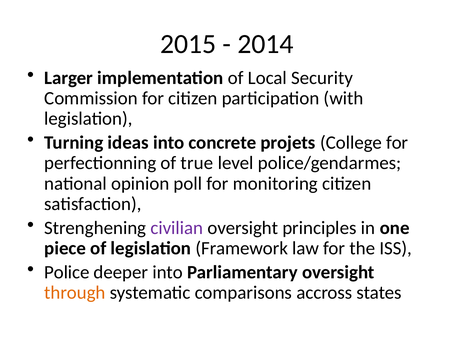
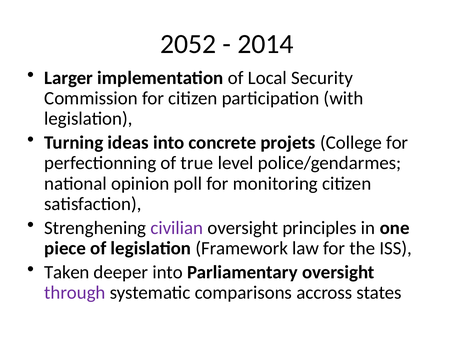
2015: 2015 -> 2052 (188, 44)
Police: Police -> Taken (67, 273)
through colour: orange -> purple (75, 293)
